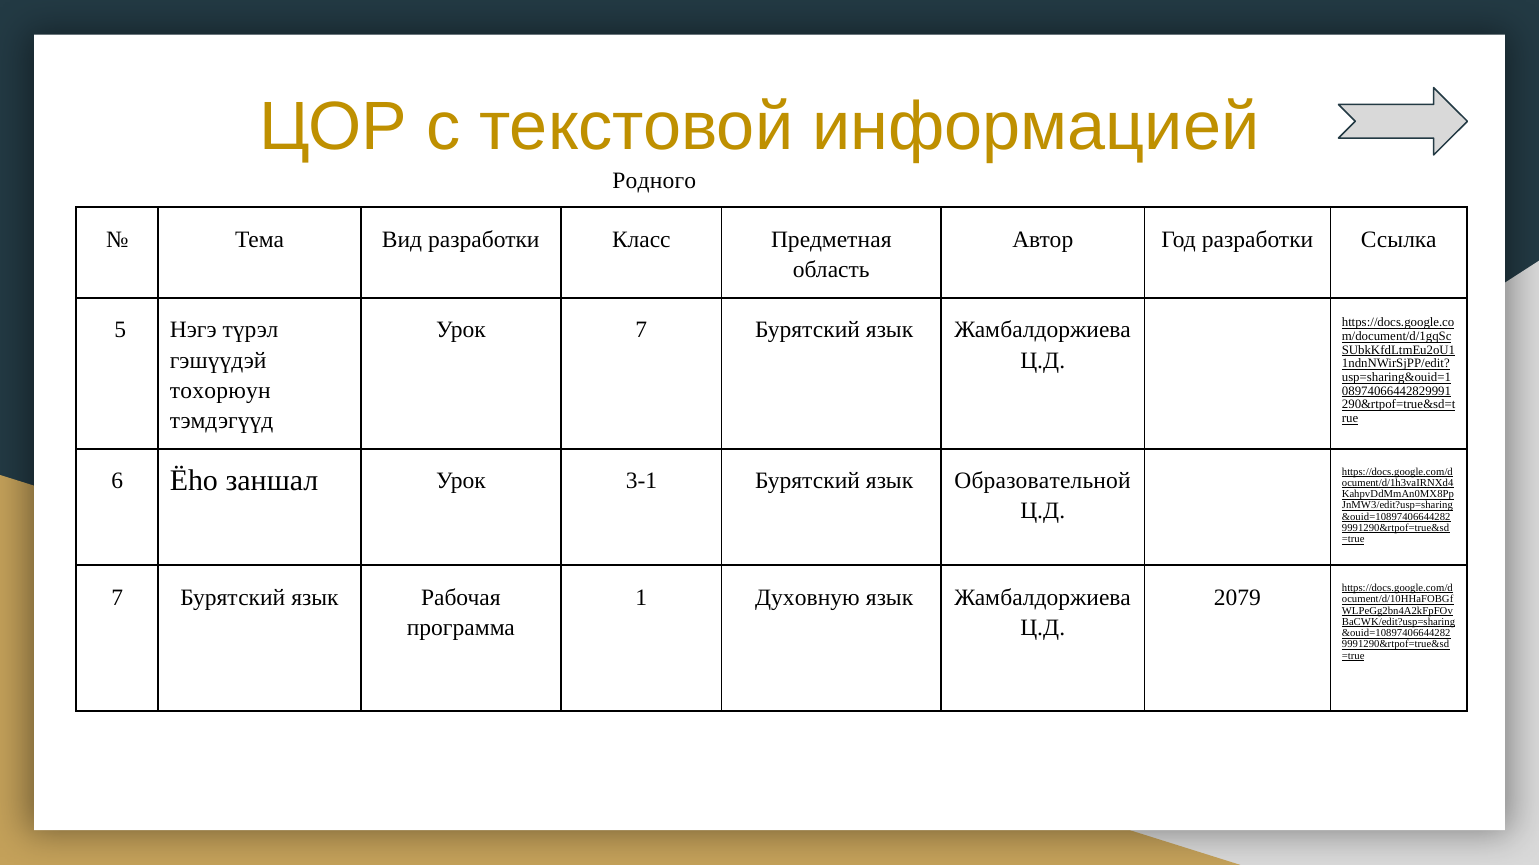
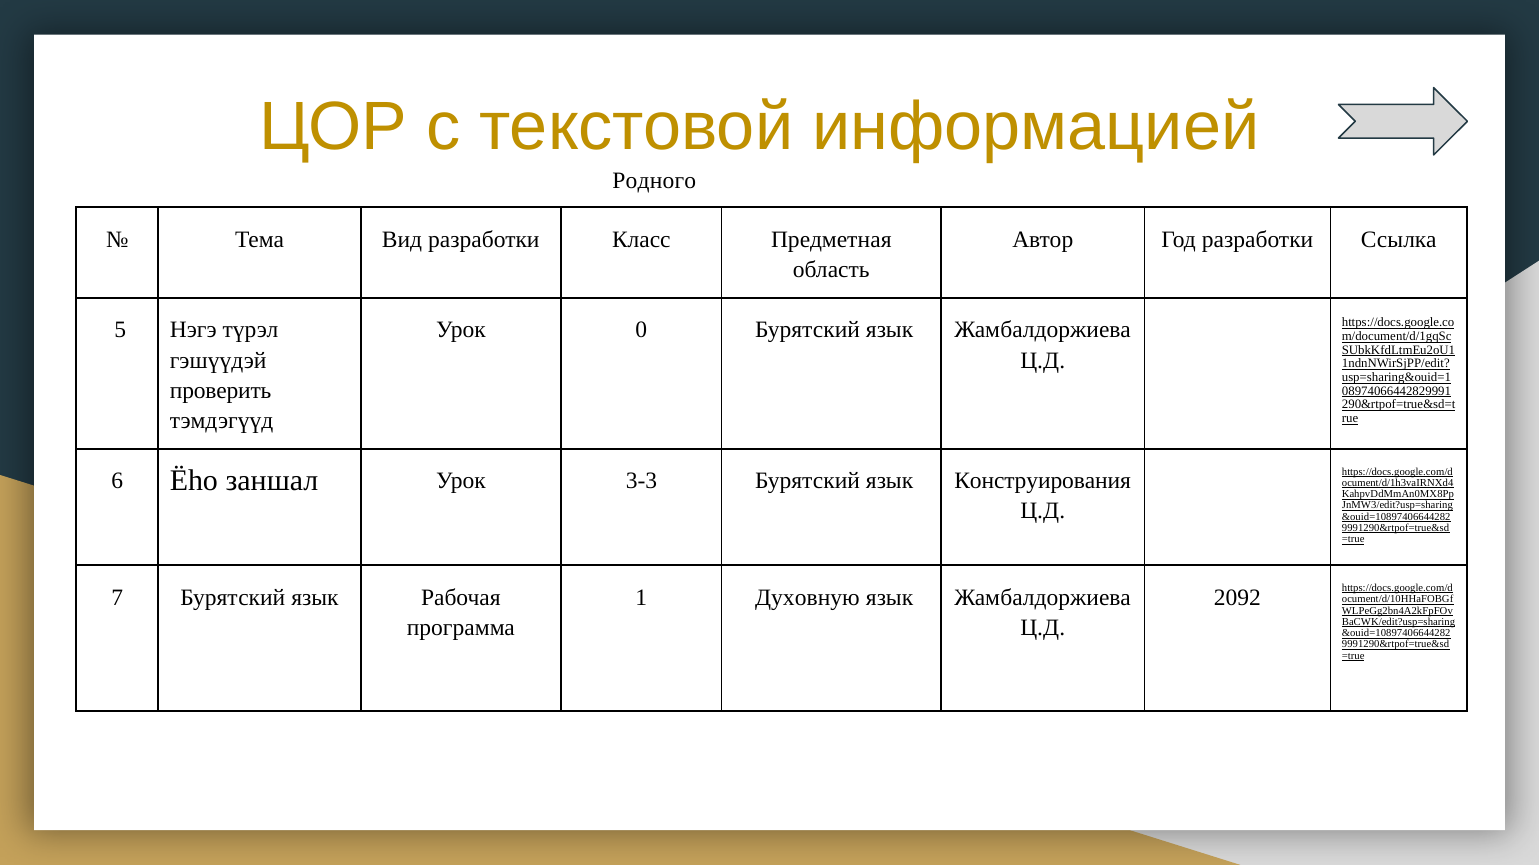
Урок 7: 7 -> 0 (641, 331)
тохорюун: тохорюун -> проверить (221, 391)
3-1: 3-1 -> 3-3 (641, 481)
Образовательной: Образовательной -> Конструирования (1043, 481)
2079: 2079 -> 2092 (1237, 598)
